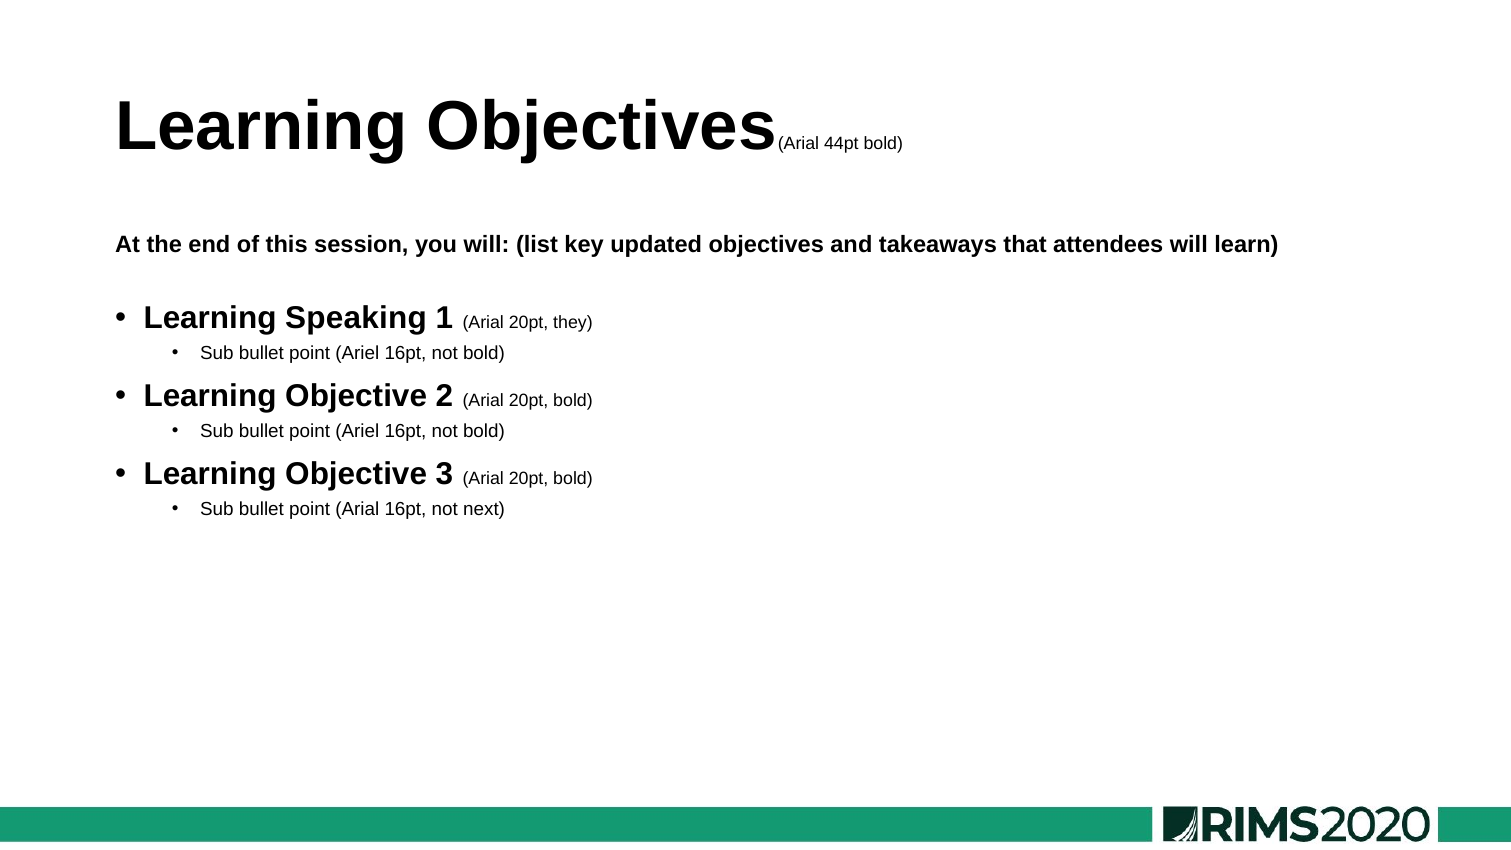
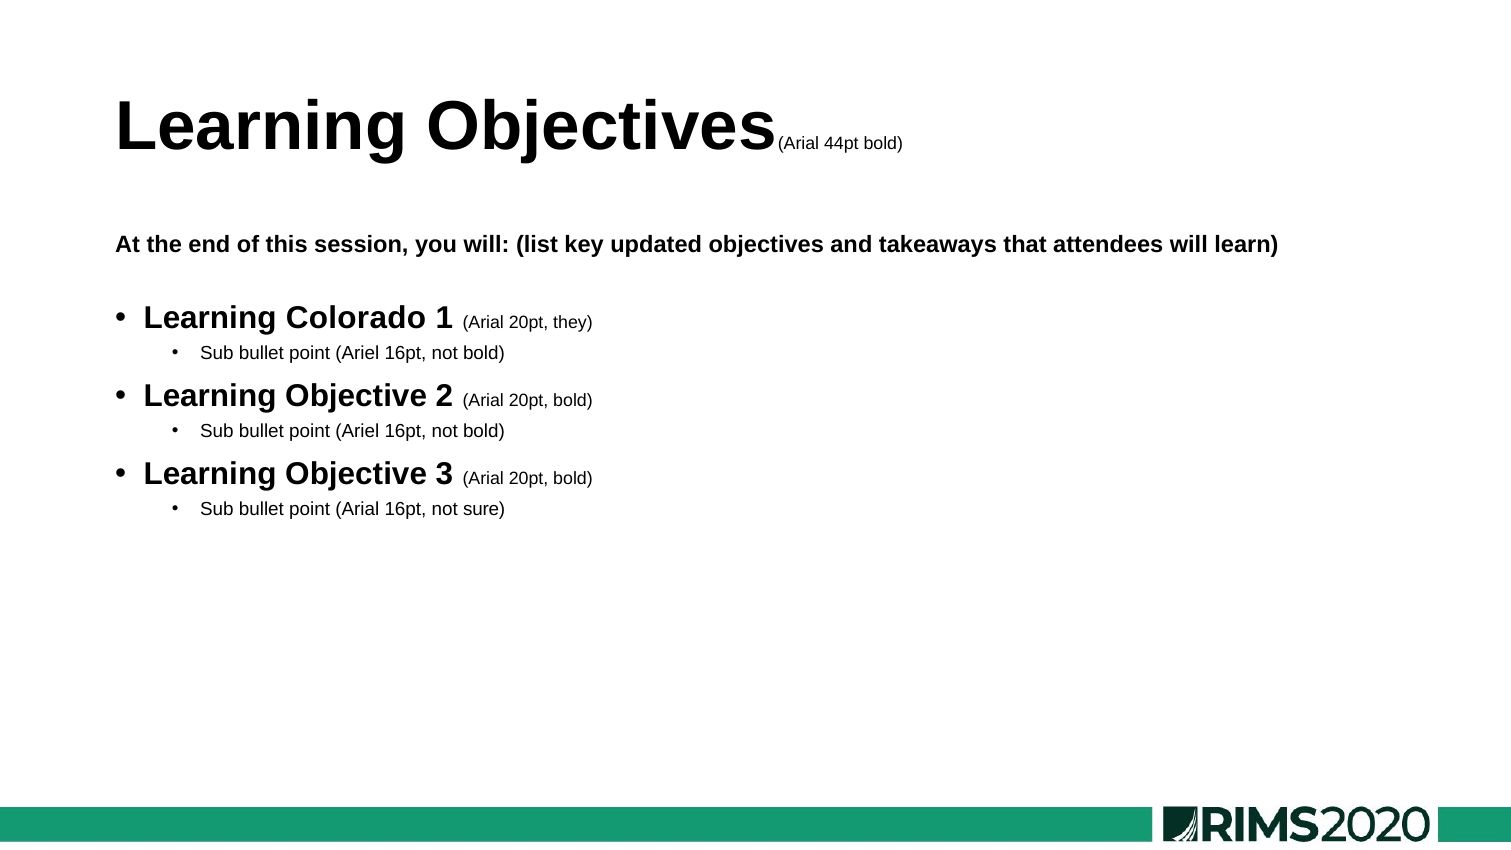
Speaking: Speaking -> Colorado (356, 318)
next: next -> sure (484, 509)
